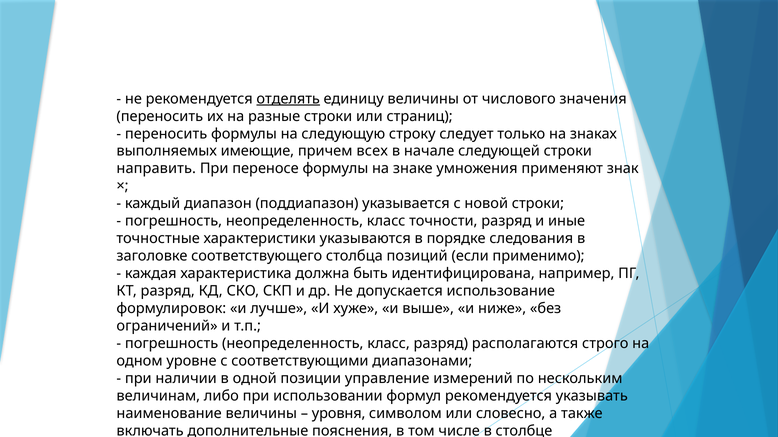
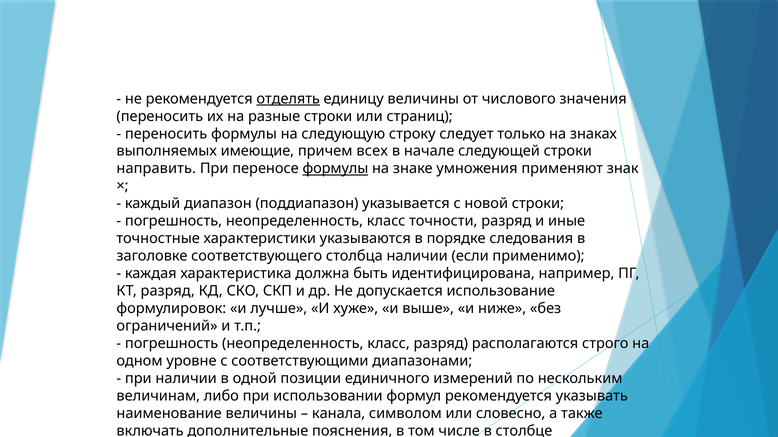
формулы underline: none -> present (335, 169)
столбца позиций: позиций -> наличии (417, 256)
управление: управление -> единичного (387, 379)
уровня: уровня -> канала (339, 414)
